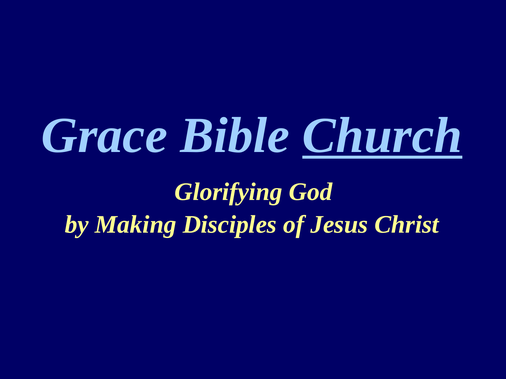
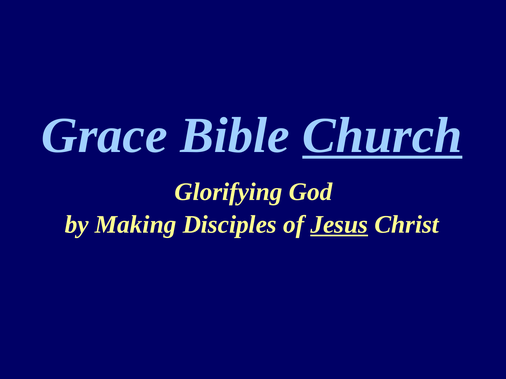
Jesus underline: none -> present (339, 225)
